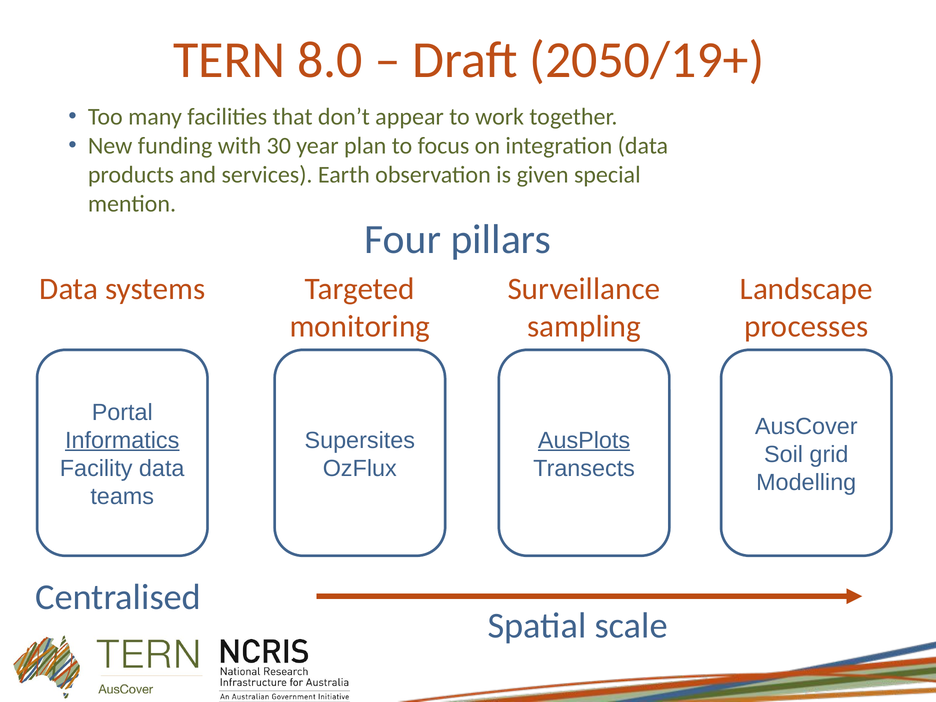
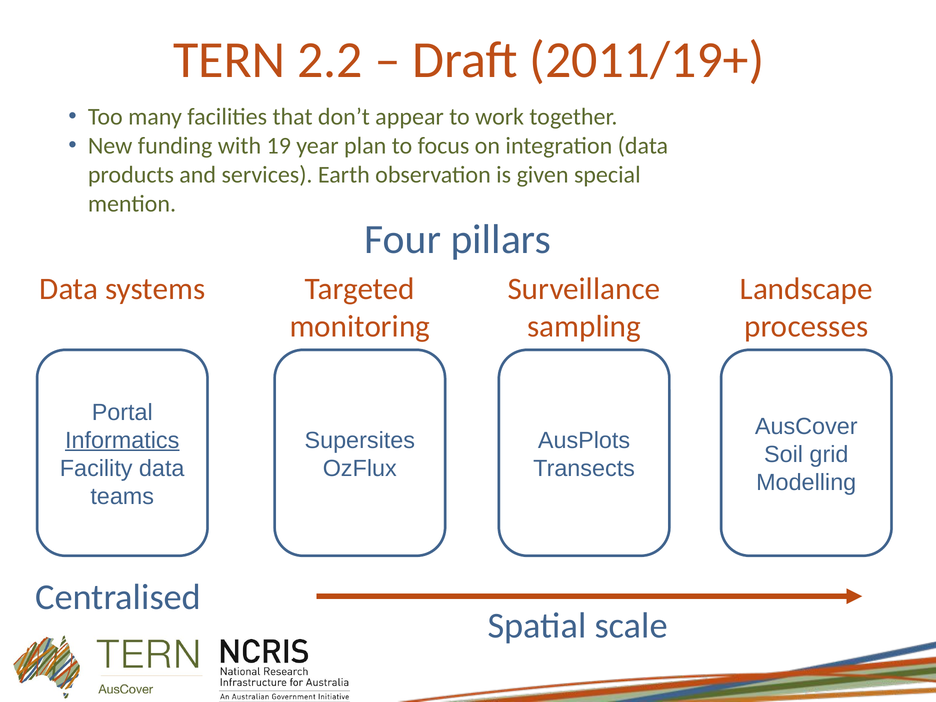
8.0: 8.0 -> 2.2 (330, 60)
2050/19+: 2050/19+ -> 2011/19+ (647, 60)
30: 30 -> 19 (279, 146)
AusPlots underline: present -> none (584, 440)
